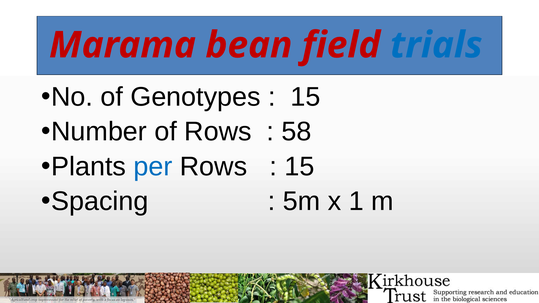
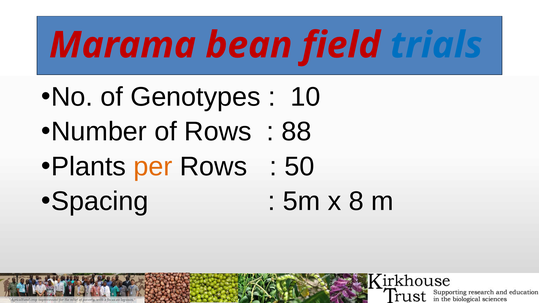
15: 15 -> 10 (305, 97)
58: 58 -> 88 (296, 132)
per colour: blue -> orange (153, 167)
15: 15 -> 50 (299, 167)
1: 1 -> 8 (356, 201)
